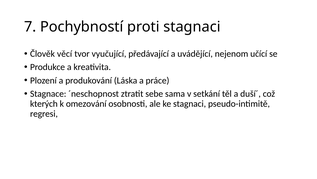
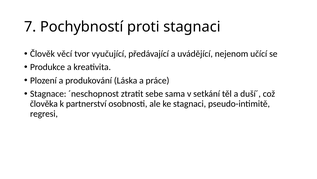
kterých: kterých -> člověka (44, 103)
omezování: omezování -> partnerství (86, 103)
